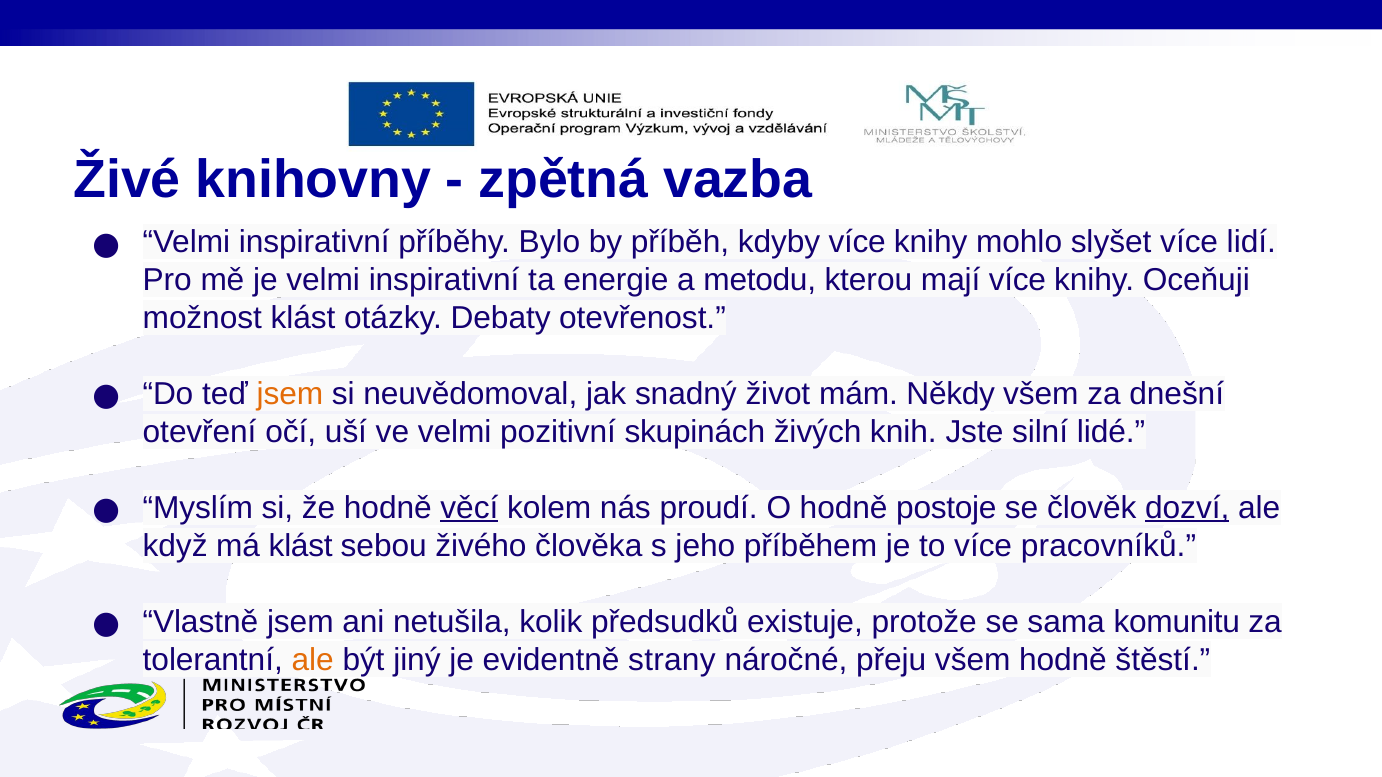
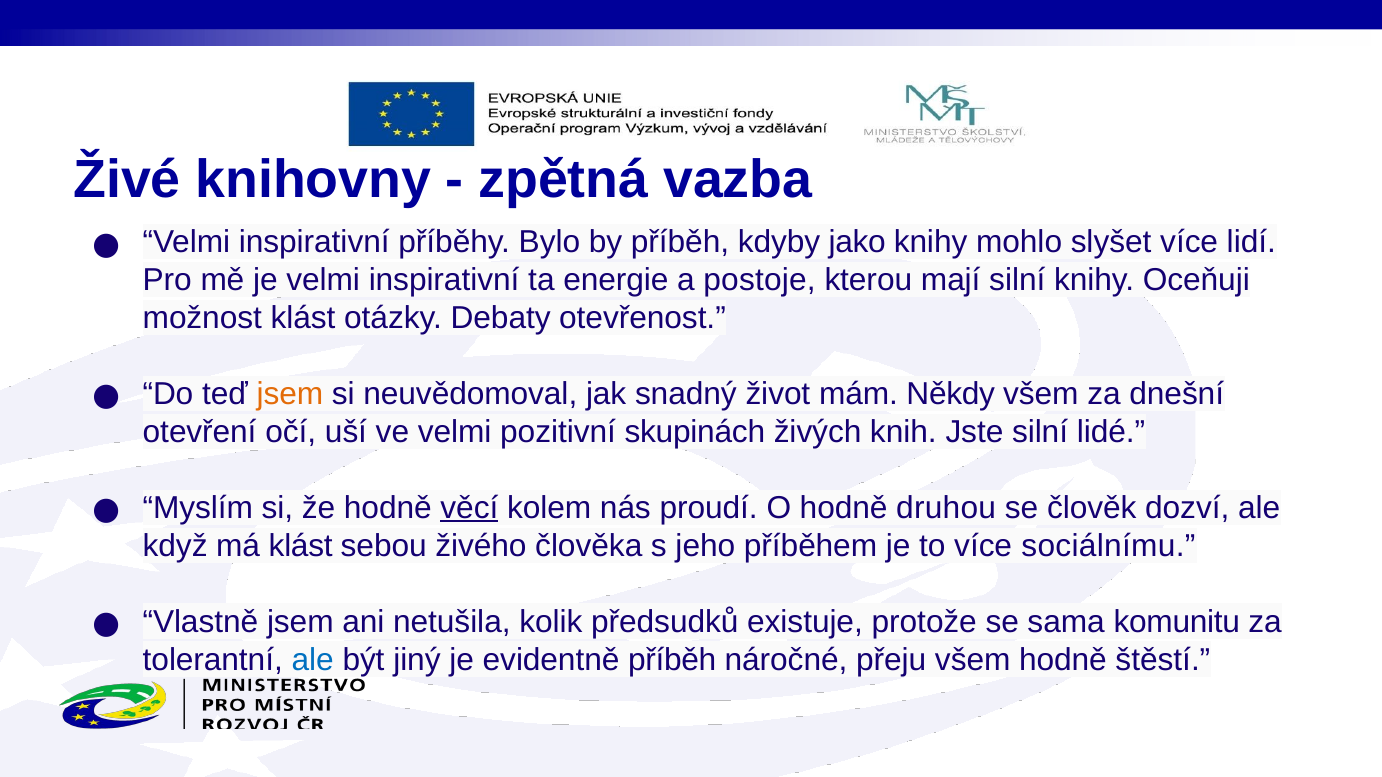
kdyby více: více -> jako (857, 242)
metodu: metodu -> postoje (760, 280)
mají více: více -> silní (1017, 280)
postoje: postoje -> druhou (946, 508)
dozví underline: present -> none (1187, 508)
pracovníků: pracovníků -> sociálnímu (1108, 546)
ale colour: orange -> blue (313, 660)
evidentně strany: strany -> příběh (672, 660)
